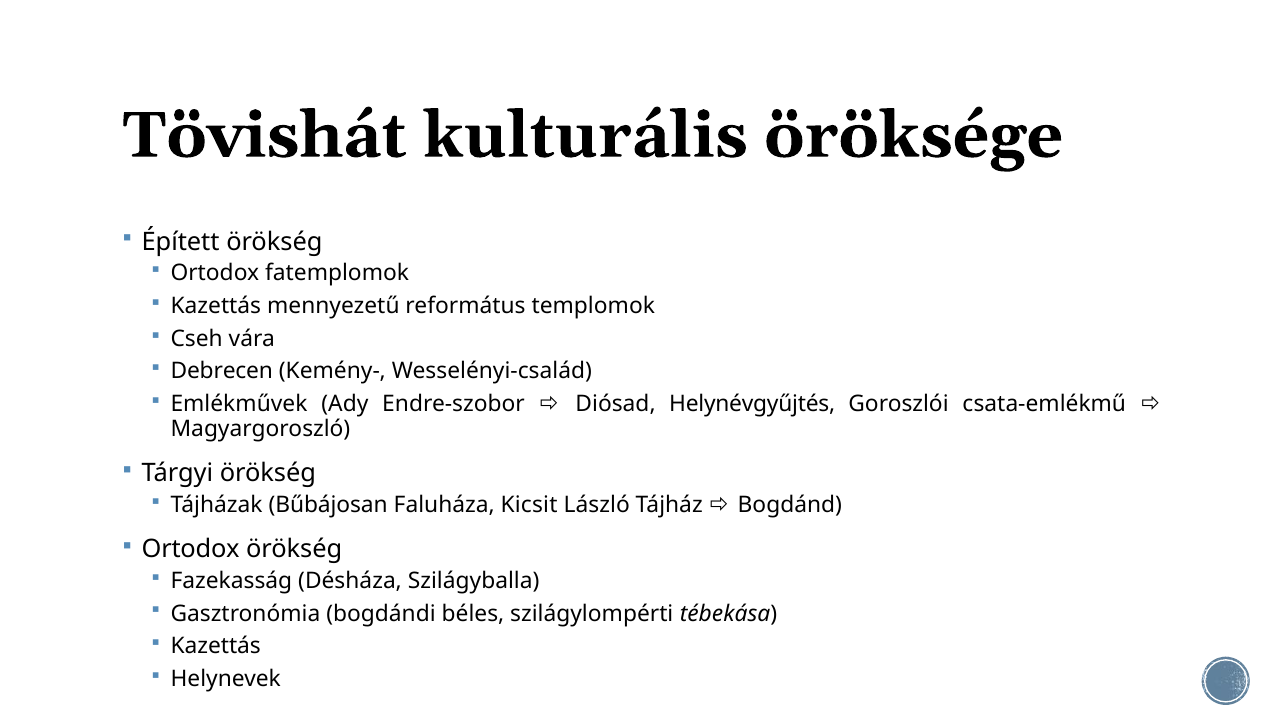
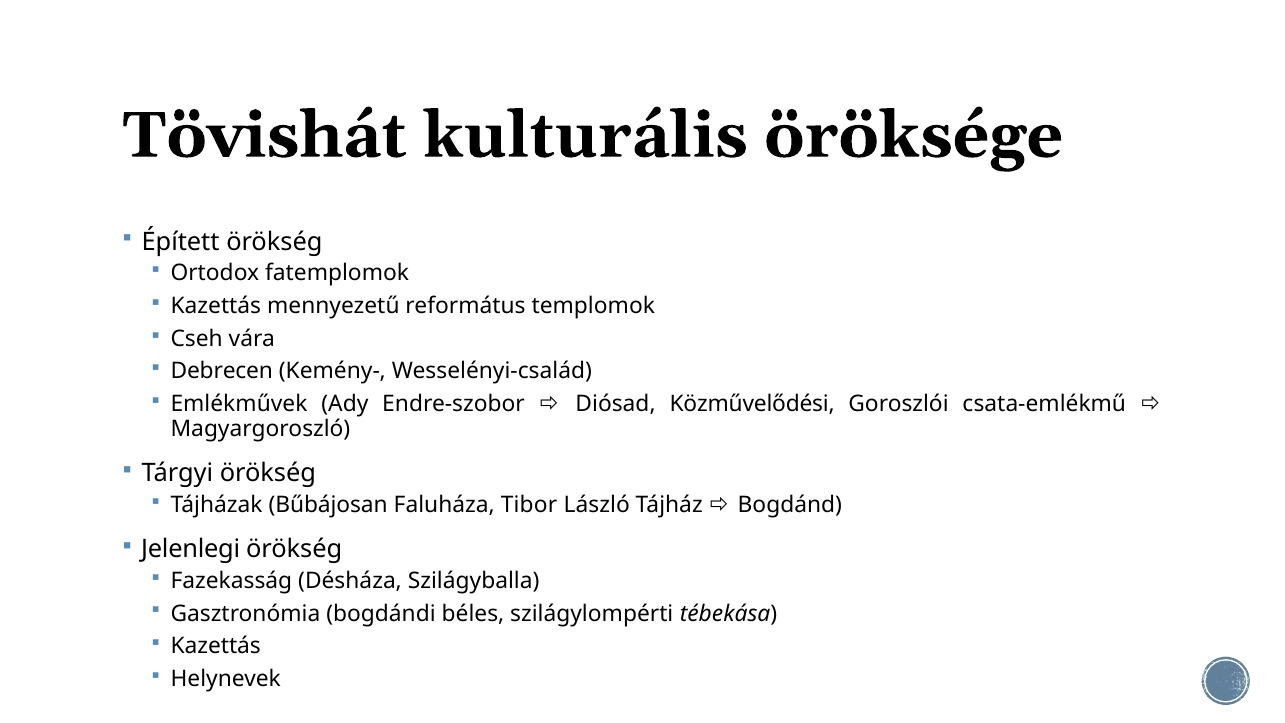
Helynévgyűjtés: Helynévgyűjtés -> Közművelődési (752, 404)
Kicsit: Kicsit -> Tibor (529, 505)
Ortodox: Ortodox -> Jelenlegi (191, 549)
